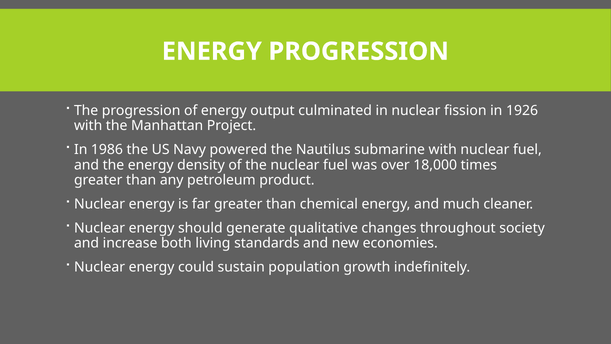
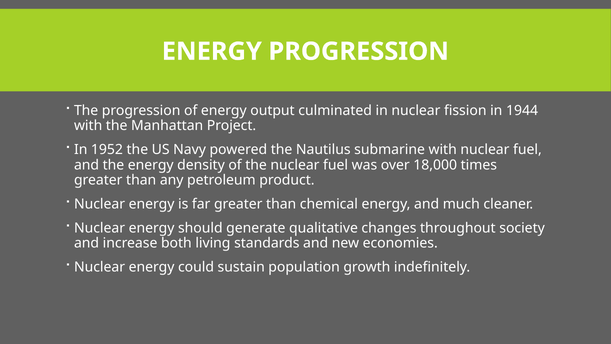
1926: 1926 -> 1944 (522, 111)
1986: 1986 -> 1952 (107, 150)
